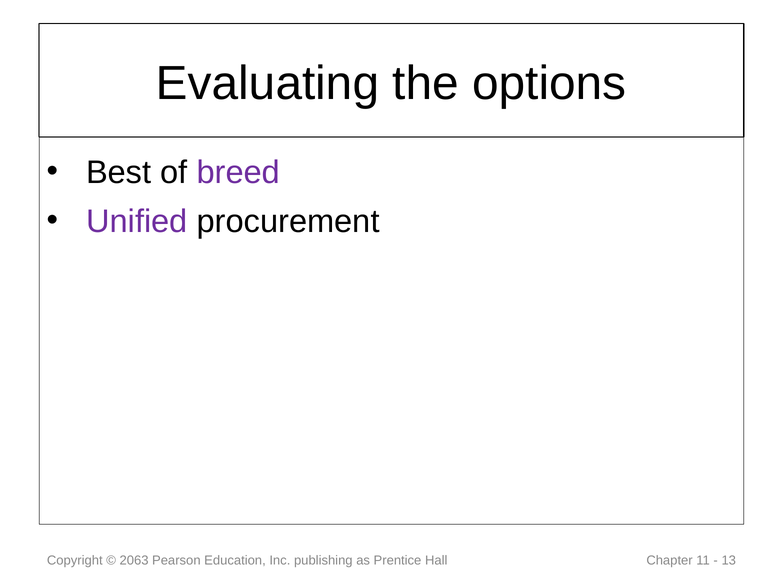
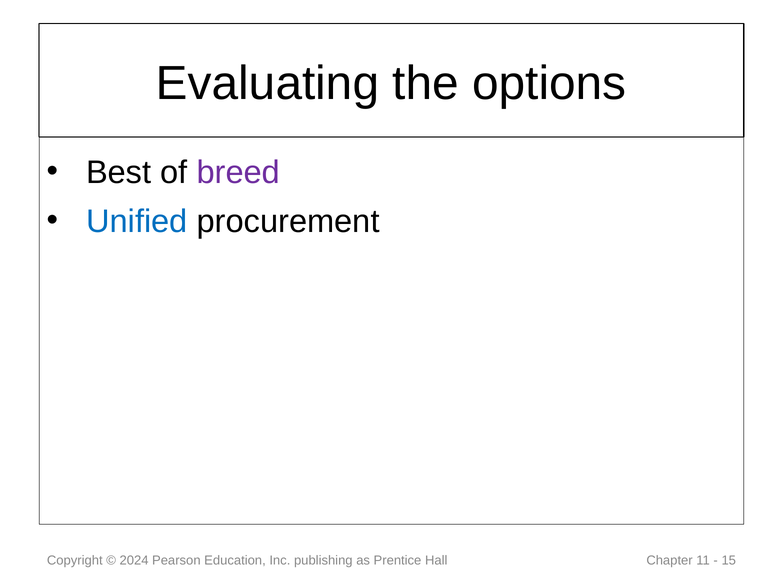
Unified colour: purple -> blue (137, 221)
2063: 2063 -> 2024 (134, 561)
13: 13 -> 15 (729, 561)
